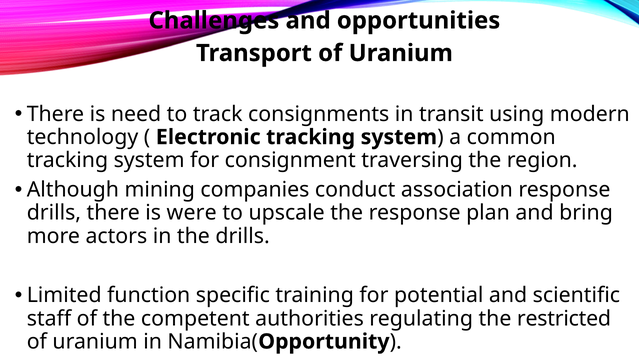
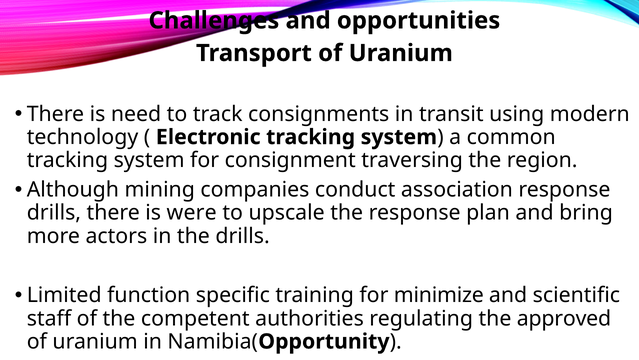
potential: potential -> minimize (439, 295)
restricted: restricted -> approved (564, 318)
